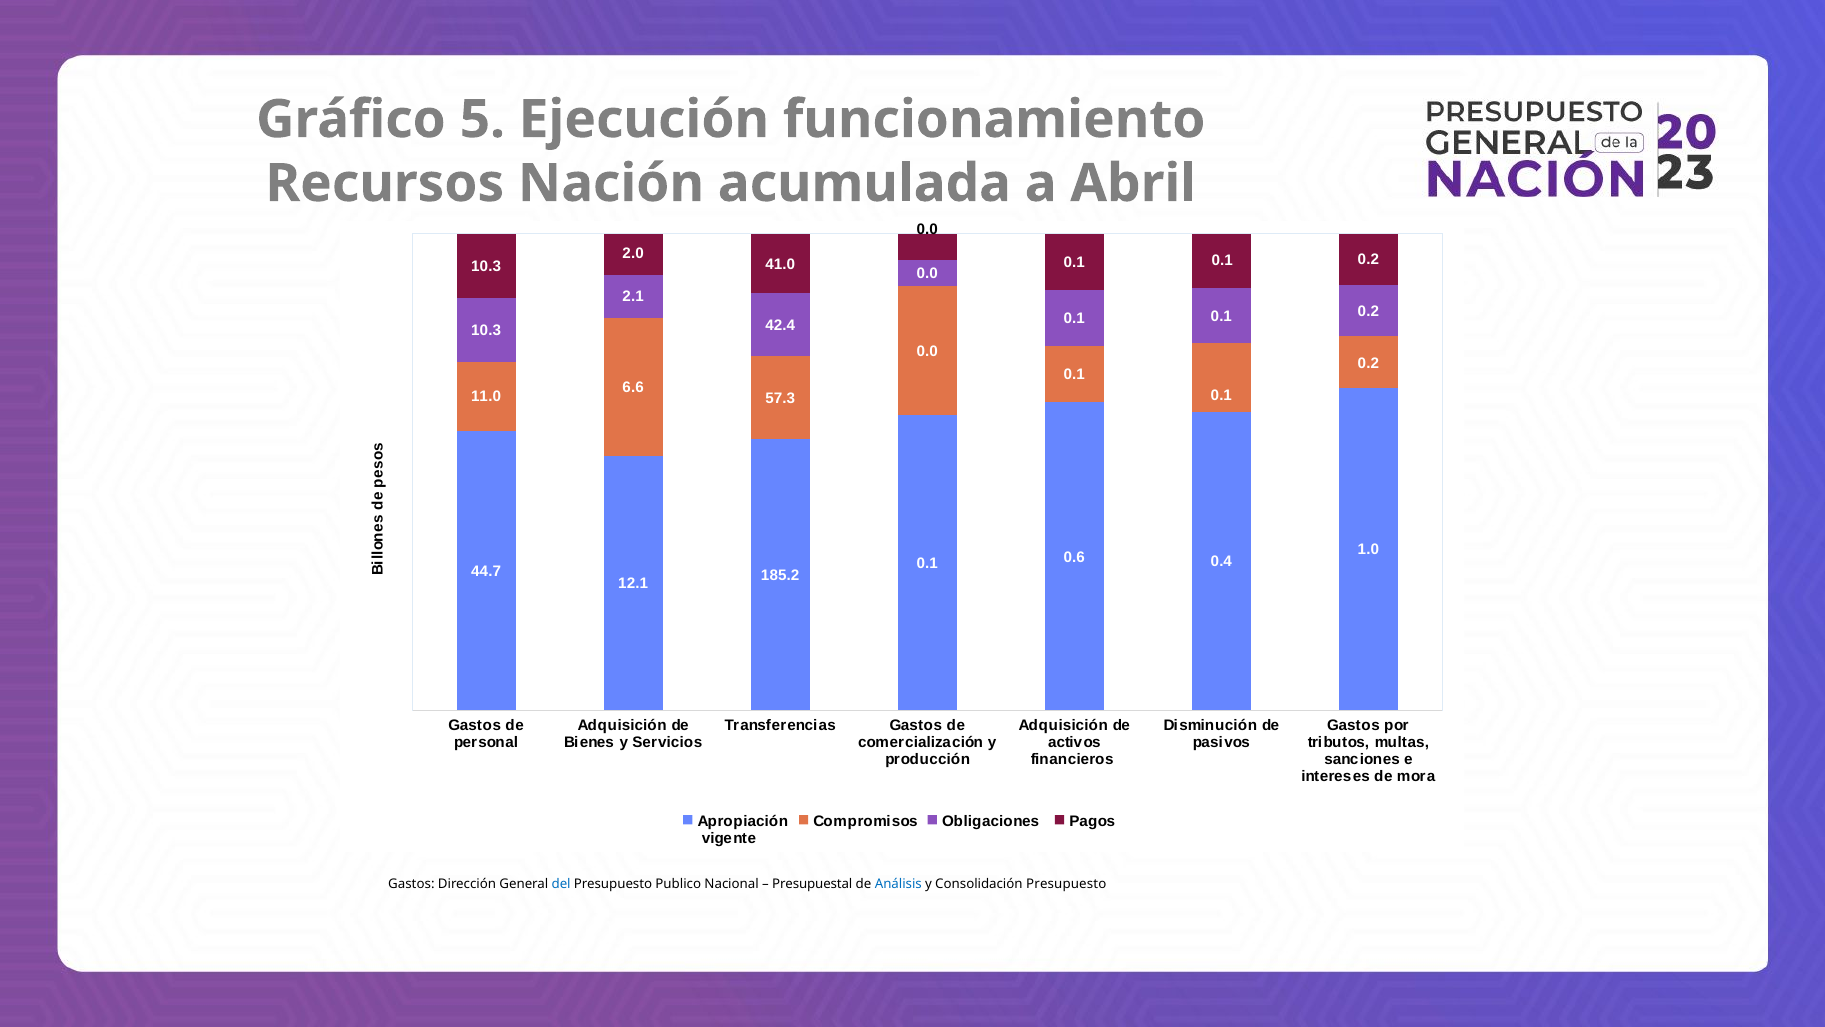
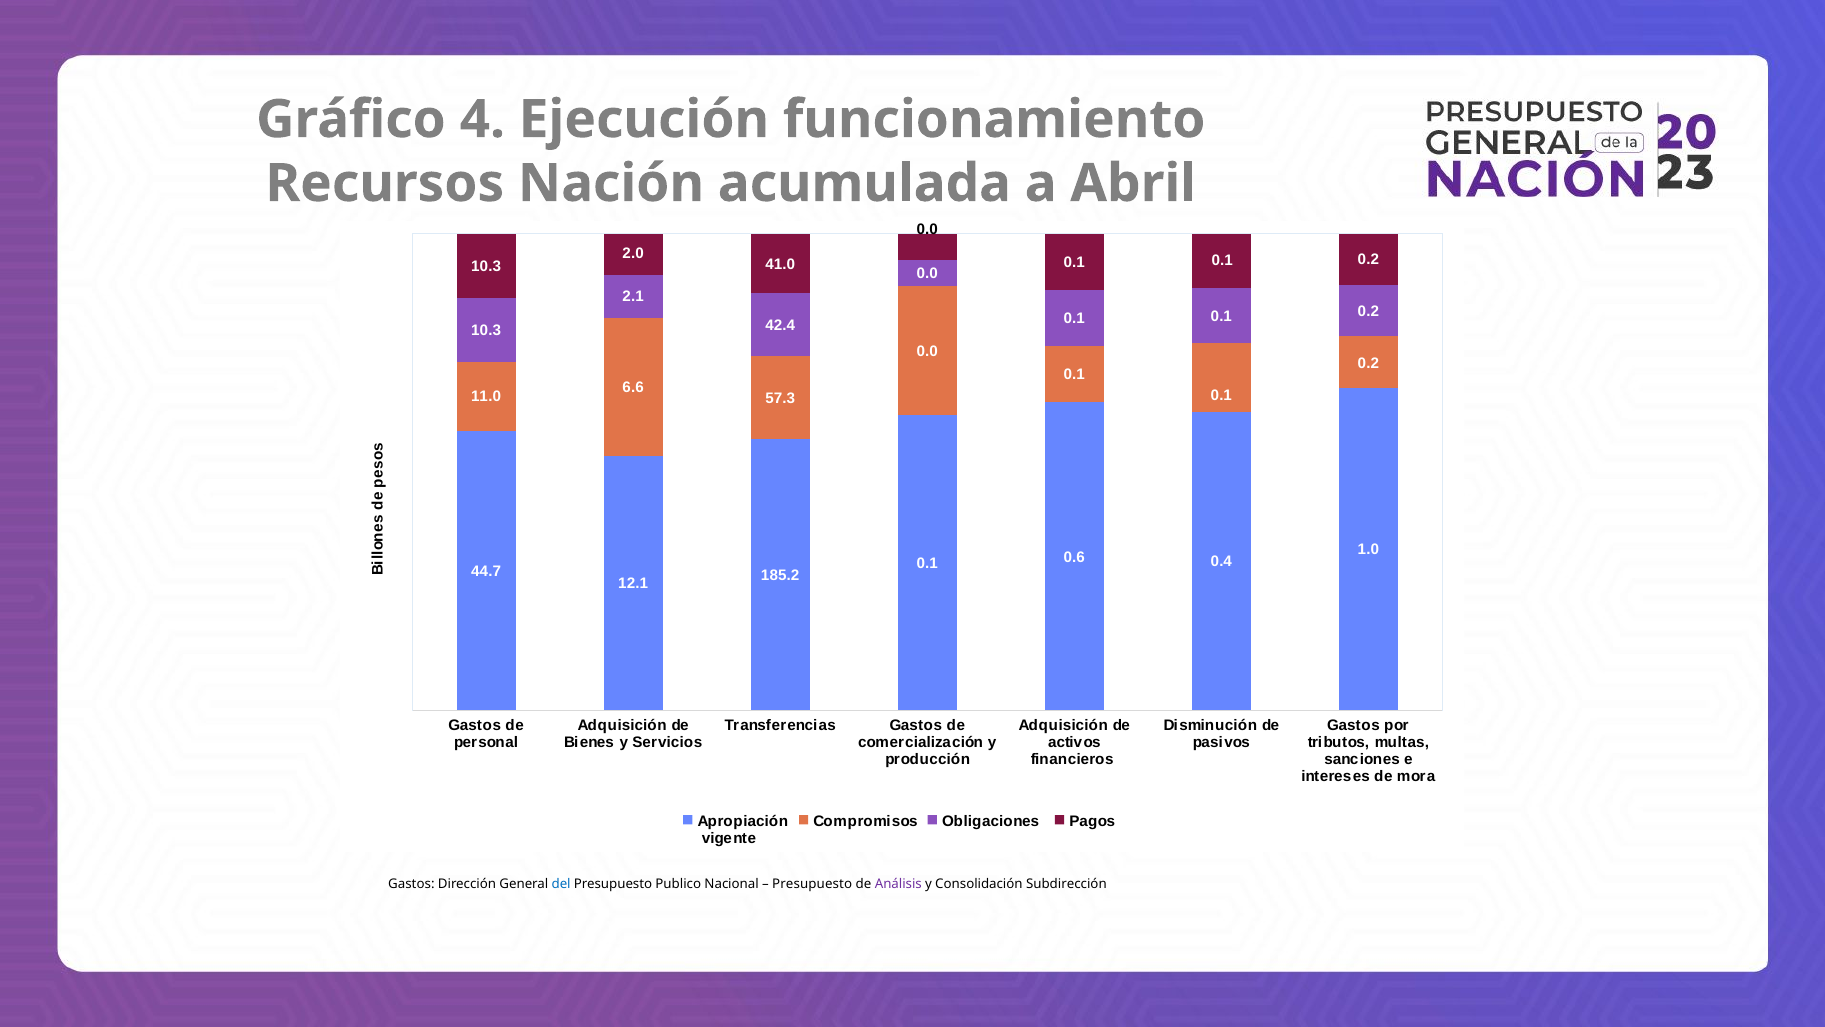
5: 5 -> 4 (482, 120)
Presupuestal: Presupuestal -> Presupuesto (812, 884)
Análisis colour: blue -> purple (898, 884)
Consolidación Presupuesto: Presupuesto -> Subdirección (1066, 884)
